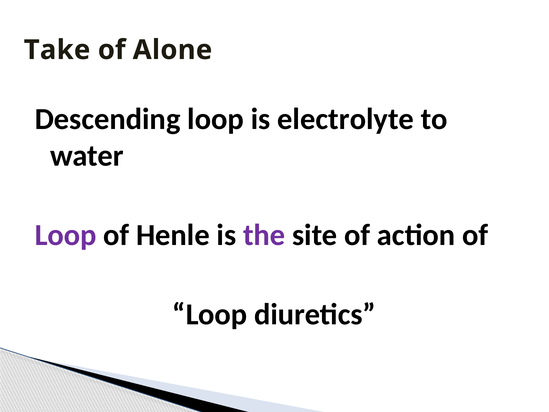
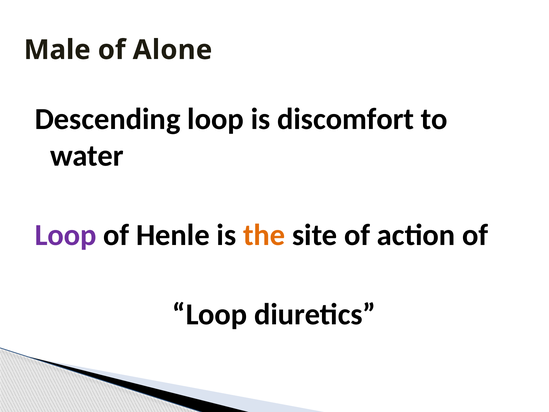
Take: Take -> Male (57, 50)
electrolyte: electrolyte -> discomfort (346, 119)
the colour: purple -> orange (264, 235)
